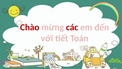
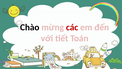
Chào colour: red -> black (30, 27)
